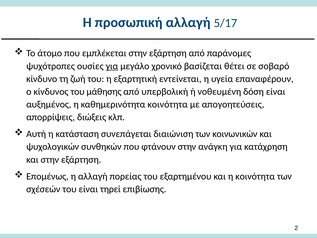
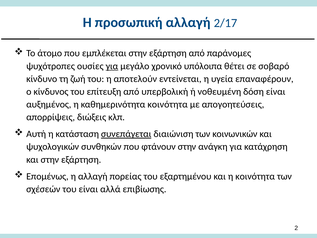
5/17: 5/17 -> 2/17 (225, 23)
βασίζεται: βασίζεται -> υπόλοιπα (203, 66)
εξαρτητική: εξαρτητική -> αποτελούν (135, 79)
μάθησης: μάθησης -> επίτευξη (104, 92)
συνεπάγεται underline: none -> present (126, 134)
τηρεί: τηρεί -> αλλά (110, 189)
